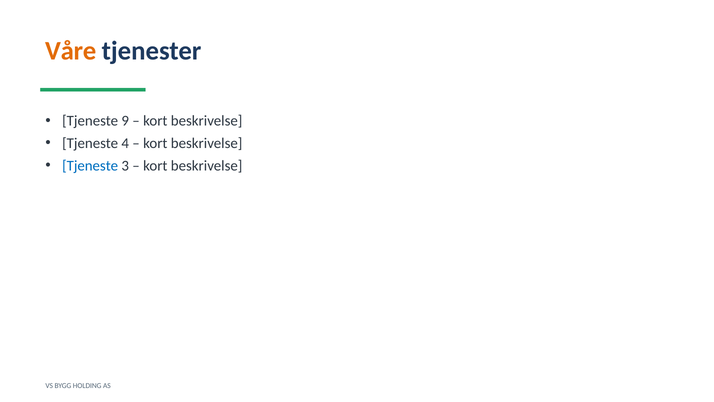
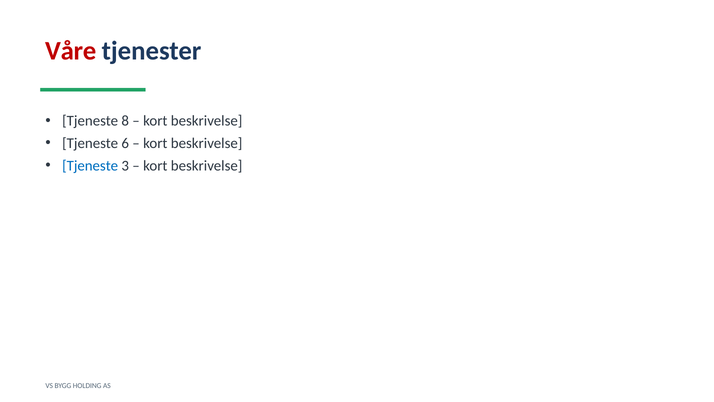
Våre colour: orange -> red (71, 51)
9: 9 -> 8 (125, 121)
4: 4 -> 6 (125, 143)
